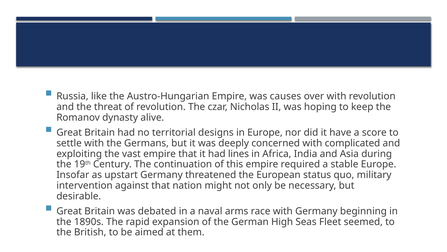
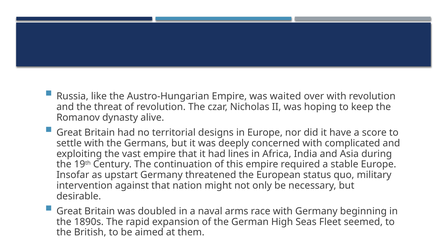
causes: causes -> waited (286, 96)
debated: debated -> doubled (157, 211)
